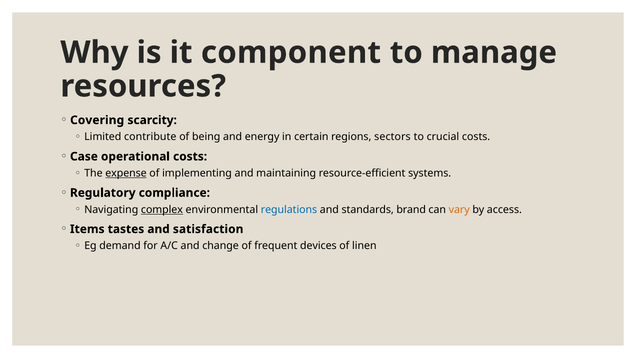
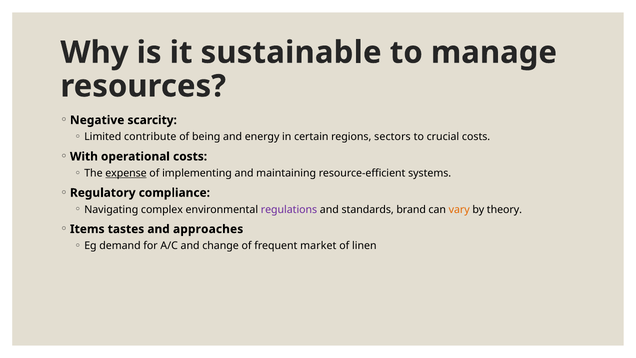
component: component -> sustainable (291, 53)
Covering: Covering -> Negative (97, 120)
Case: Case -> With (84, 156)
complex underline: present -> none (162, 209)
regulations colour: blue -> purple (289, 209)
access: access -> theory (504, 209)
satisfaction: satisfaction -> approaches (208, 229)
devices: devices -> market (318, 246)
